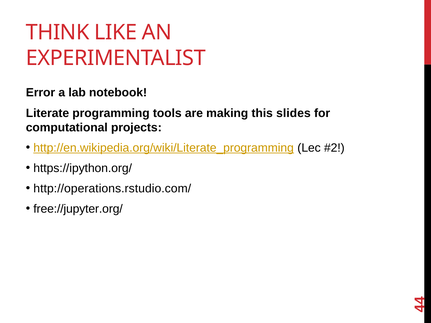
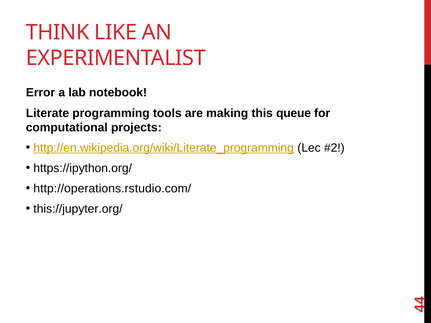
slides: slides -> queue (294, 113)
free://jupyter.org/: free://jupyter.org/ -> this://jupyter.org/ (78, 209)
